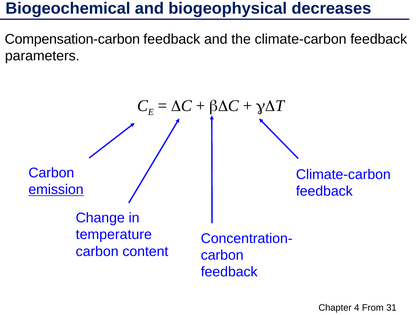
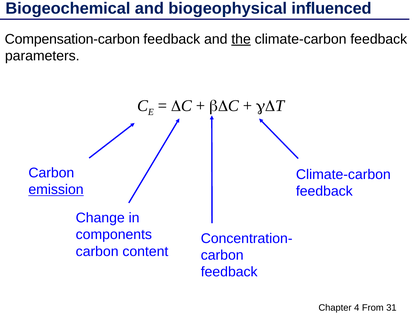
decreases: decreases -> influenced (331, 9)
the underline: none -> present (241, 39)
temperature: temperature -> components (114, 235)
